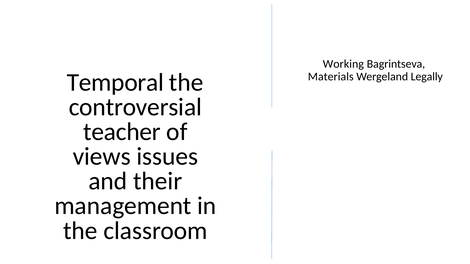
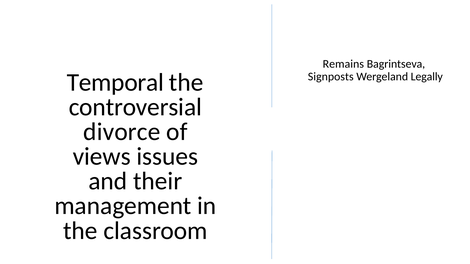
Working: Working -> Remains (343, 64)
Materials: Materials -> Signposts (331, 77)
teacher: teacher -> divorce (122, 132)
